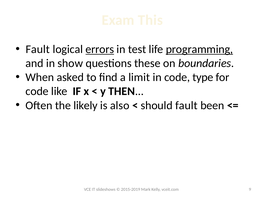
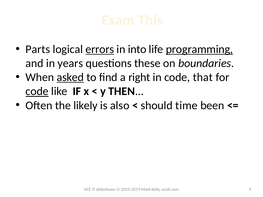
Fault: Fault -> Parts (38, 49)
test: test -> into (137, 49)
show: show -> years (70, 63)
asked underline: none -> present (70, 77)
limit: limit -> right (139, 77)
type: type -> that (203, 77)
code underline: none -> present (37, 91)
should fault: fault -> time (186, 105)
